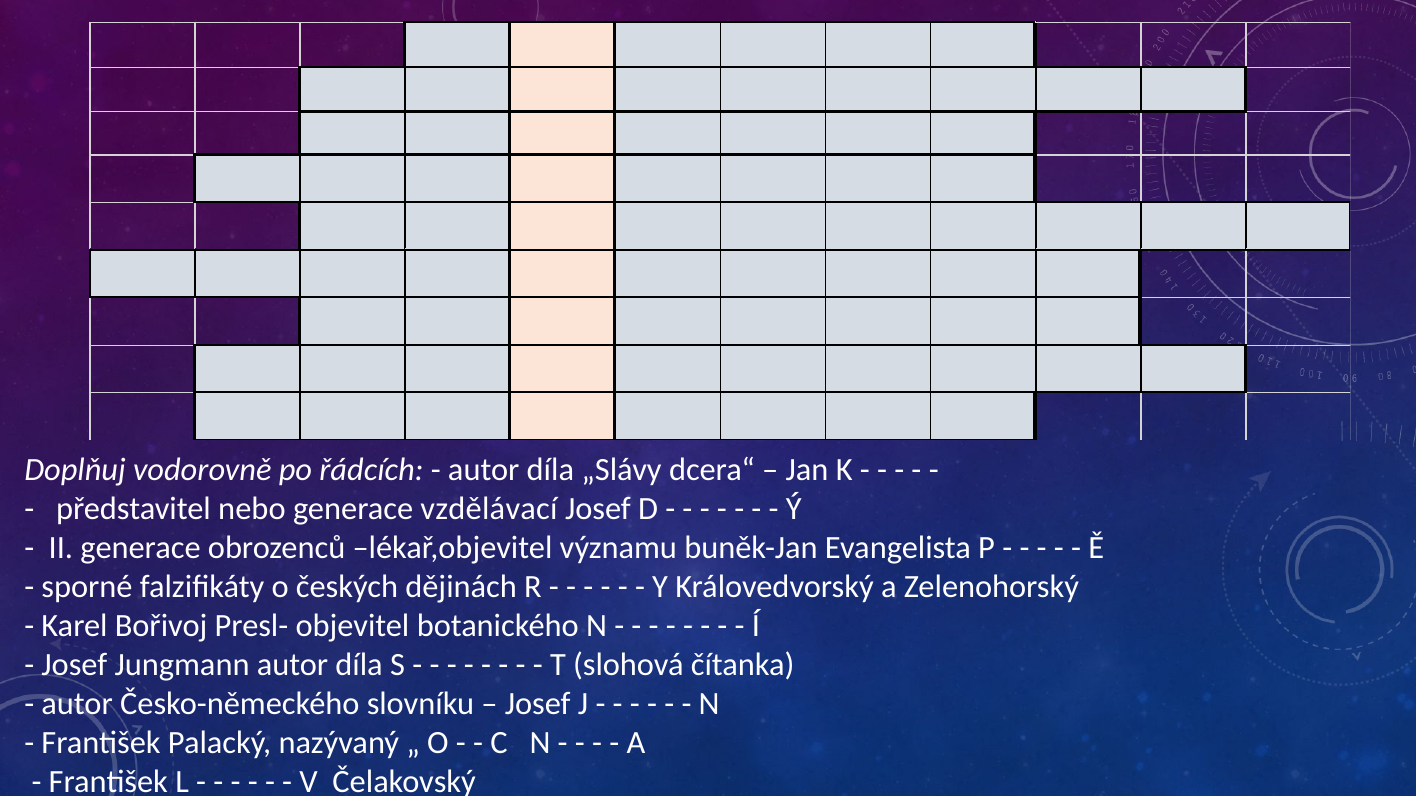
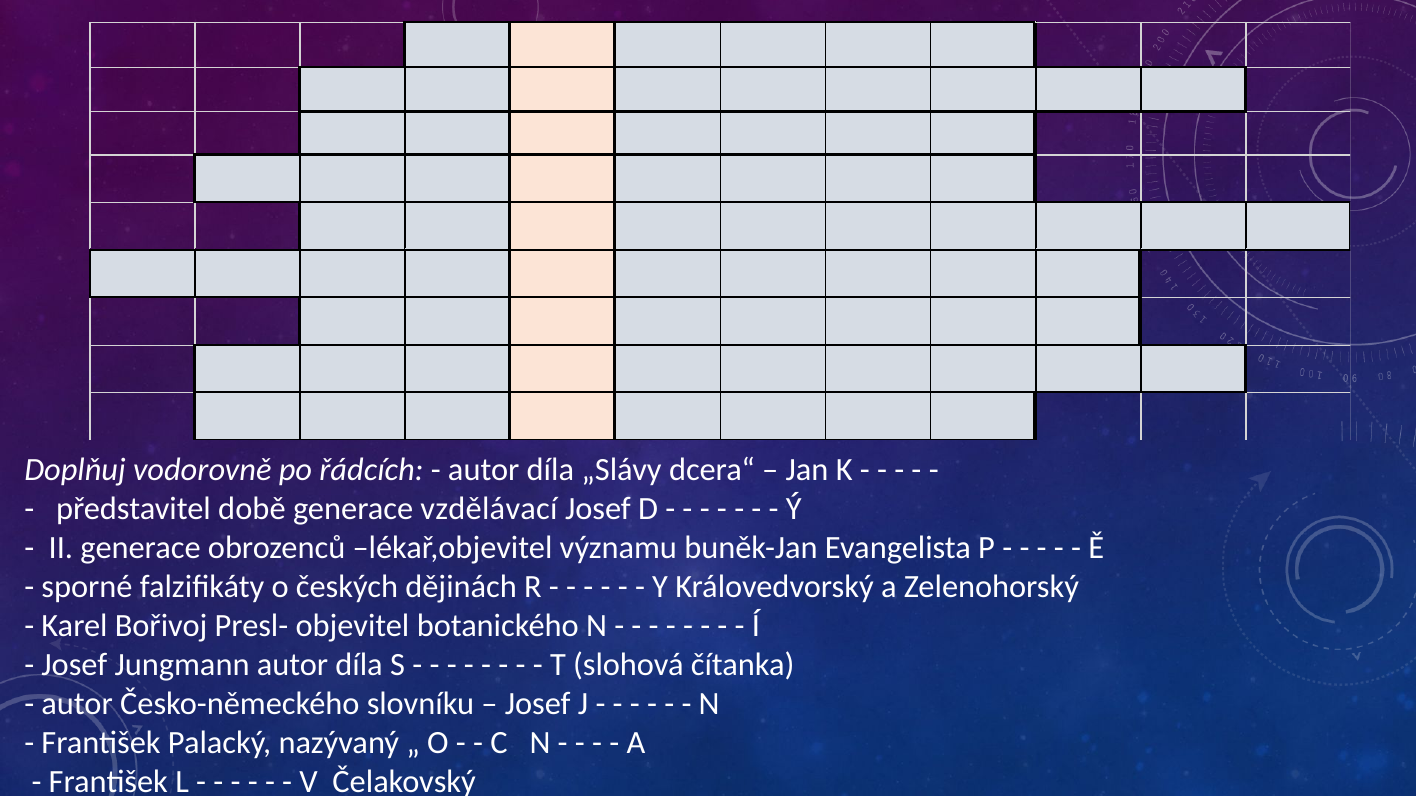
nebo: nebo -> době (252, 509)
